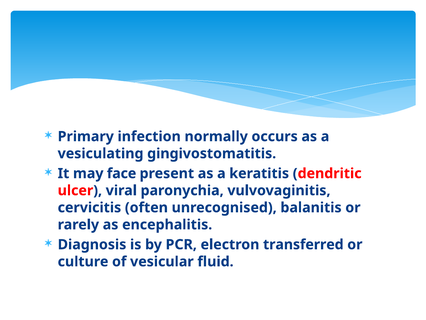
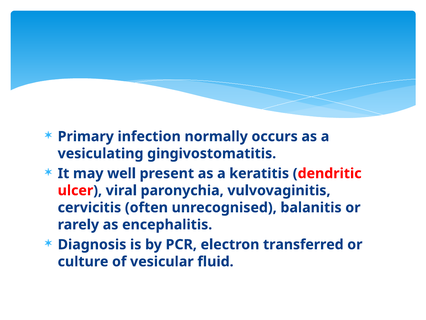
face: face -> well (122, 173)
